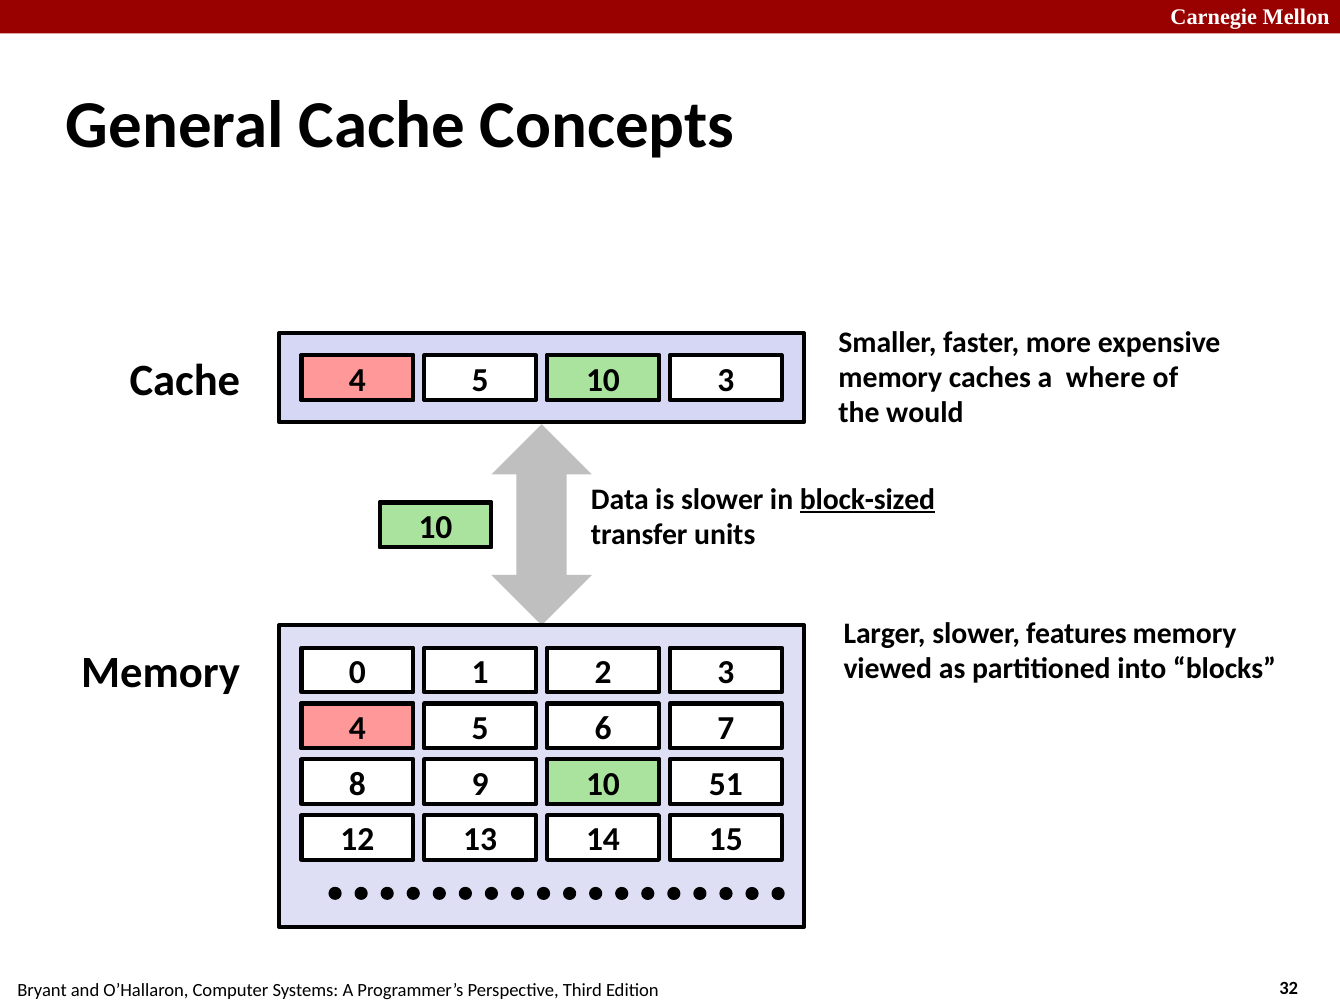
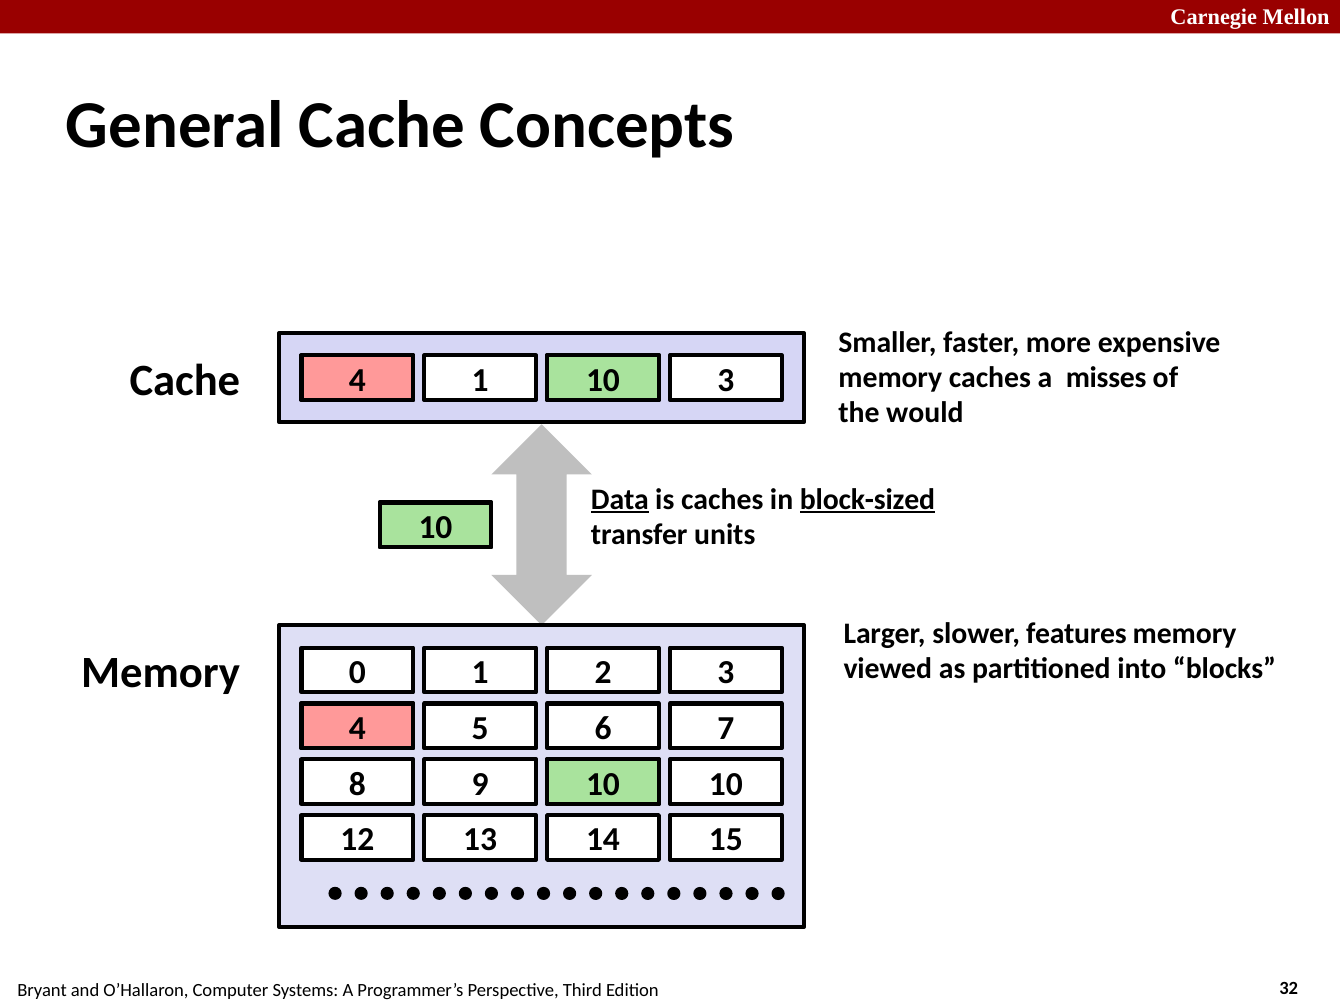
where: where -> misses (1106, 378)
5: 5 -> 1 (480, 380)
Data underline: none -> present (620, 499)
is slower: slower -> caches (722, 499)
51: 51 -> 10 (726, 784)
